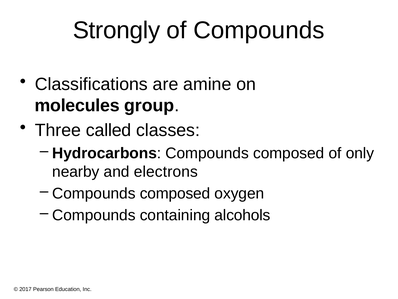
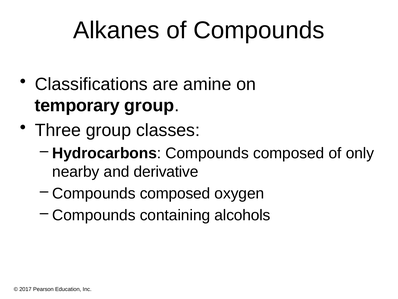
Strongly: Strongly -> Alkanes (116, 30)
molecules: molecules -> temporary (77, 105)
Three called: called -> group (109, 130)
electrons: electrons -> derivative (166, 172)
